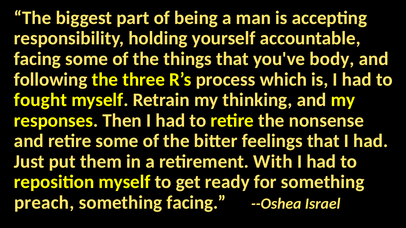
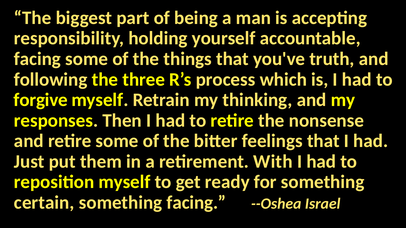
body: body -> truth (332, 59)
fought: fought -> forgive (41, 100)
preach: preach -> certain (44, 203)
